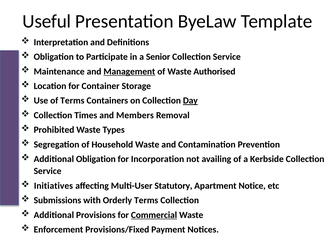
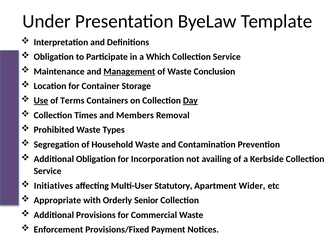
Useful: Useful -> Under (47, 21)
Senior: Senior -> Which (158, 57)
Authorised: Authorised -> Conclusion (214, 71)
Use underline: none -> present (41, 100)
Notice: Notice -> Wider (252, 185)
Submissions: Submissions -> Appropriate (57, 200)
Orderly Terms: Terms -> Senior (146, 200)
Commercial underline: present -> none (154, 214)
